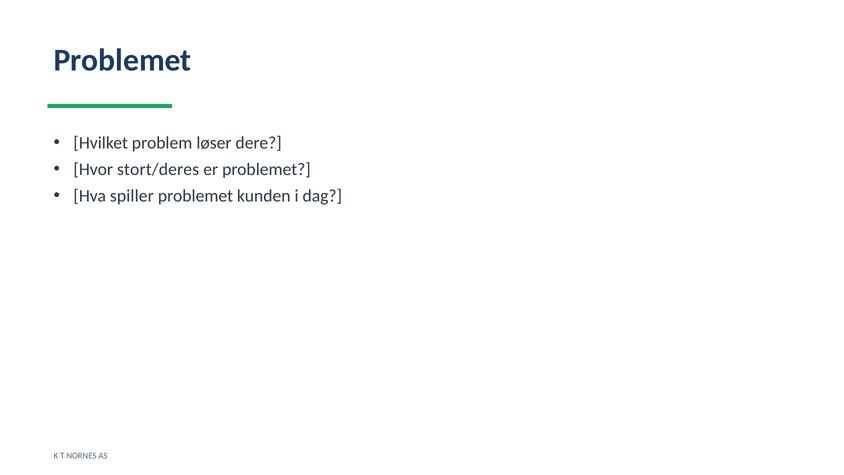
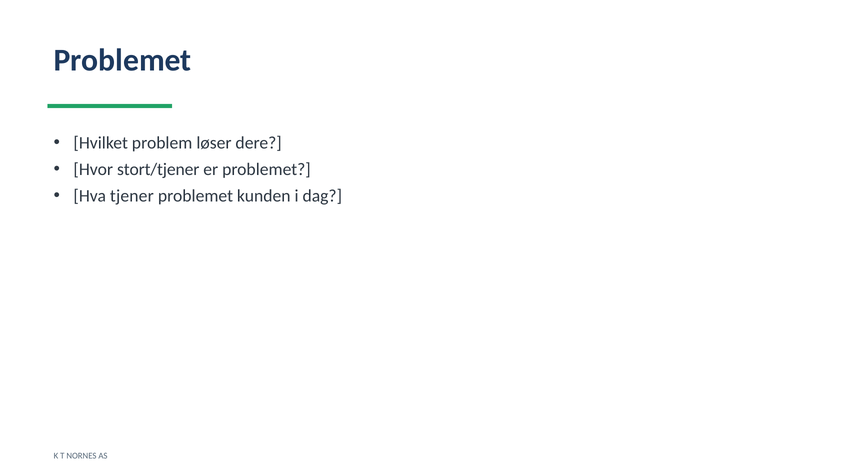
stort/deres: stort/deres -> stort/tjener (158, 169)
spiller: spiller -> tjener (132, 196)
